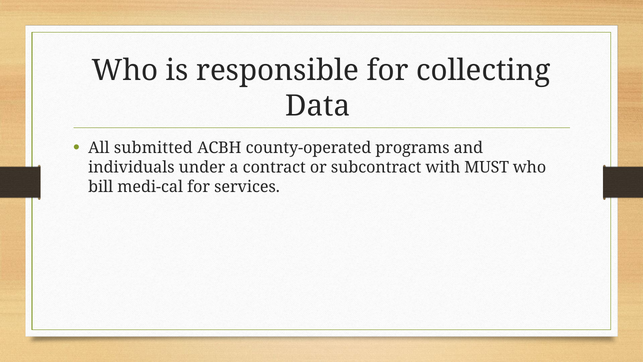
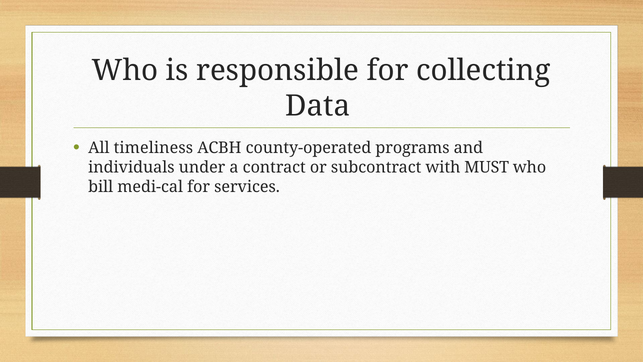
submitted: submitted -> timeliness (153, 148)
